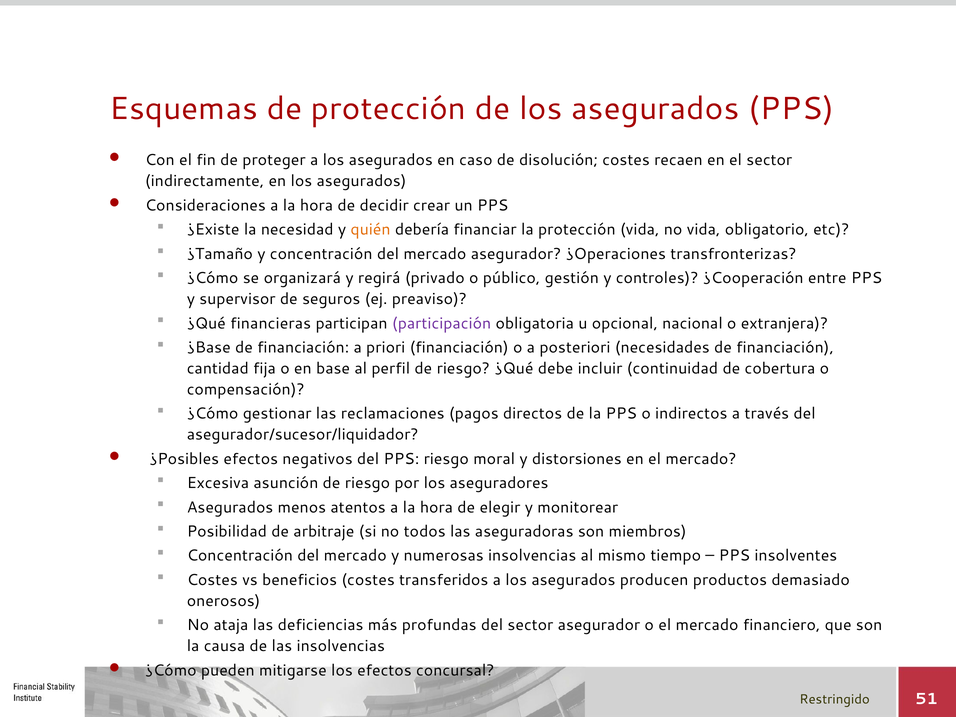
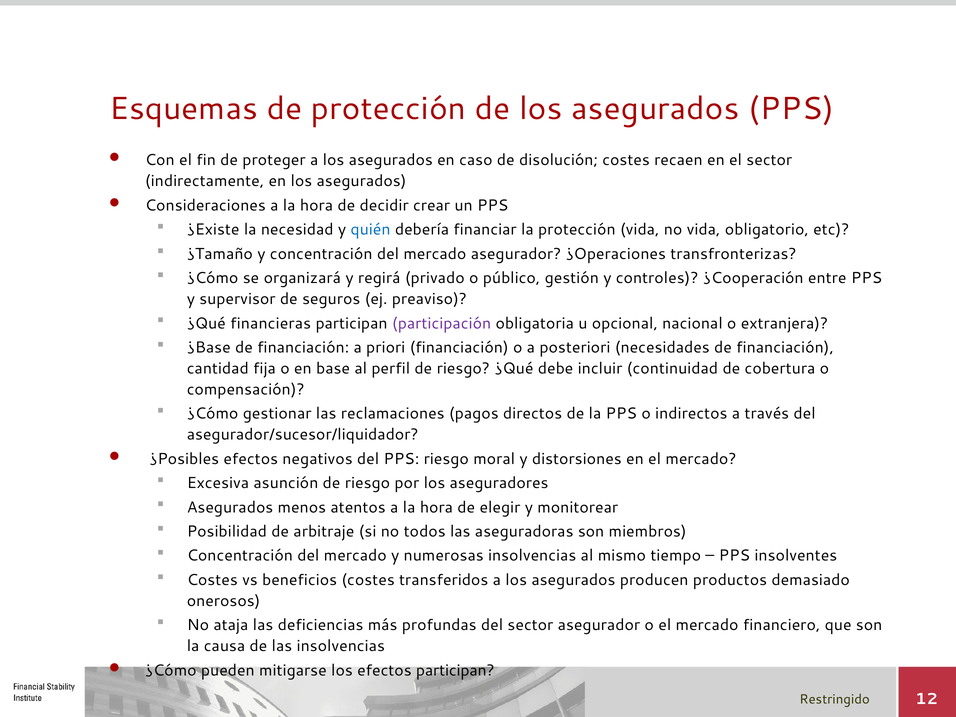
quién colour: orange -> blue (371, 230)
efectos concursal: concursal -> participan (455, 670)
51: 51 -> 12 (926, 699)
